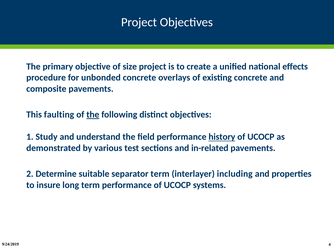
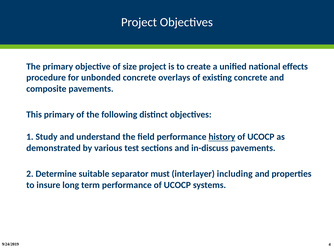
This faulting: faulting -> primary (59, 114)
the underline: present -> none (93, 114)
in-related: in-related -> in-discuss (210, 148)
separator term: term -> must (160, 174)
